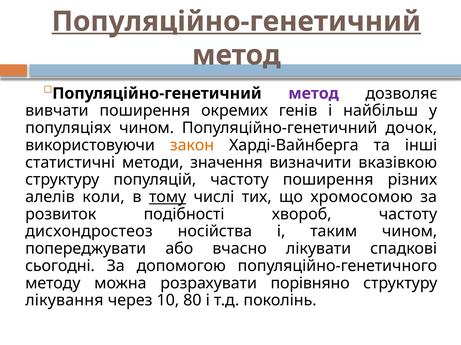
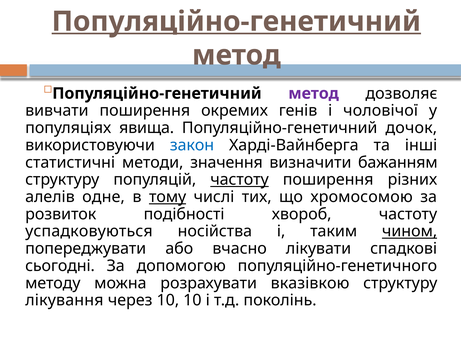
найбільш: найбільш -> чоловічої (381, 111)
популяціях чином: чином -> явища (147, 128)
закон colour: orange -> blue (192, 146)
вказівкою: вказівкою -> бажанням (398, 163)
частоту underline: none -> present (240, 180)
коли: коли -> одне (104, 197)
дисхондростеоз: дисхондростеоз -> успадковуються (89, 232)
чином underline: none -> present (410, 232)
порівняно: порівняно -> вказівкою (310, 284)
10 80: 80 -> 10 (192, 301)
